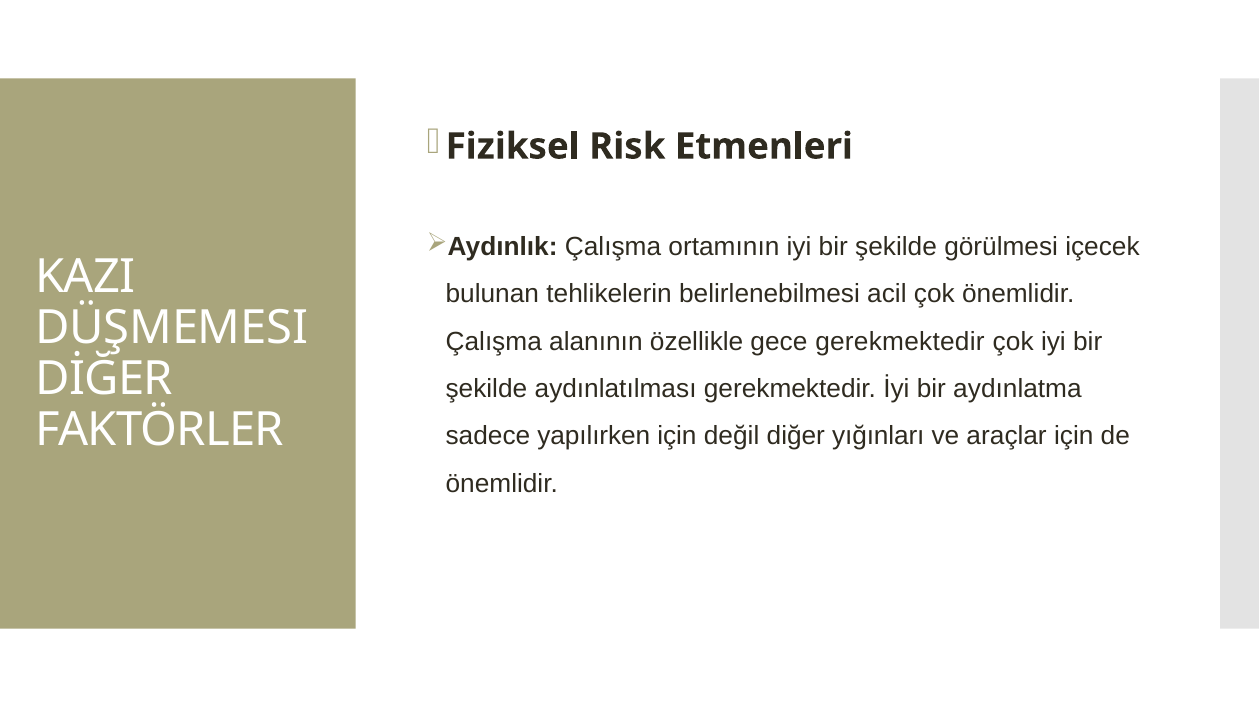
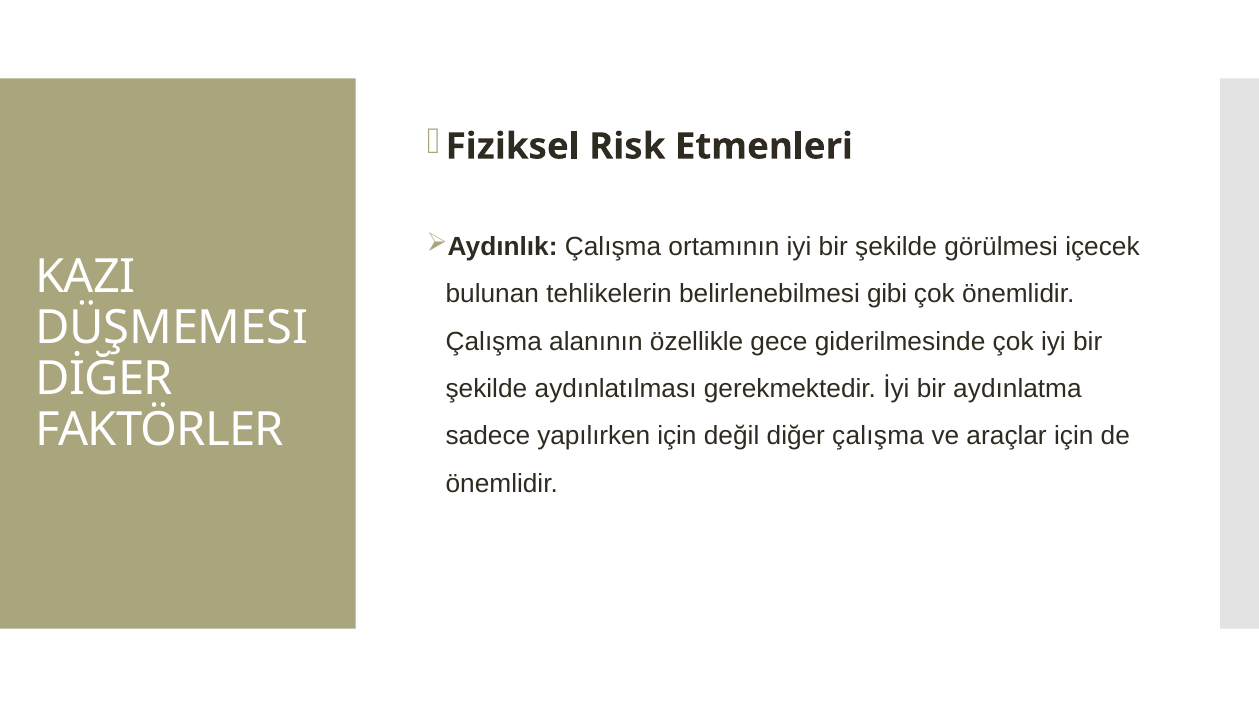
acil: acil -> gibi (887, 294)
gece gerekmektedir: gerekmektedir -> giderilmesinde (900, 342)
diğer yığınları: yığınları -> çalışma (878, 436)
